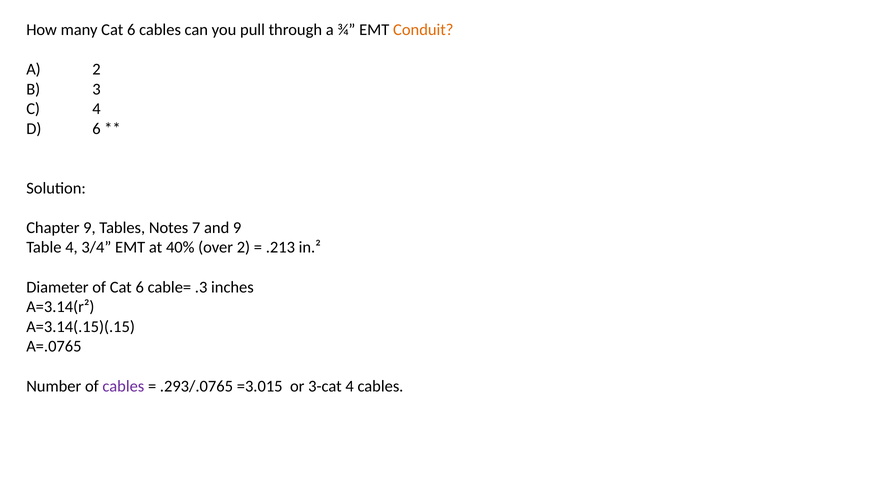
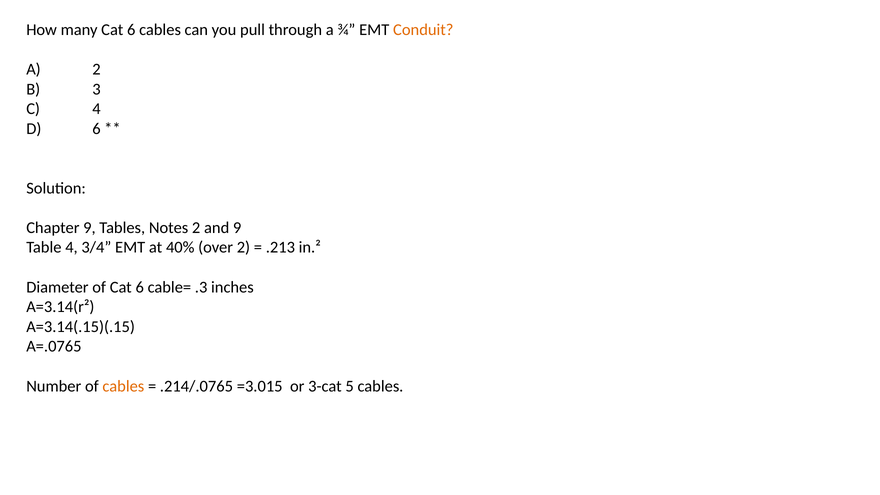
Notes 7: 7 -> 2 (196, 228)
cables colour: purple -> orange (123, 386)
.293/.0765: .293/.0765 -> .214/.0765 (196, 386)
3-cat 4: 4 -> 5 (350, 386)
